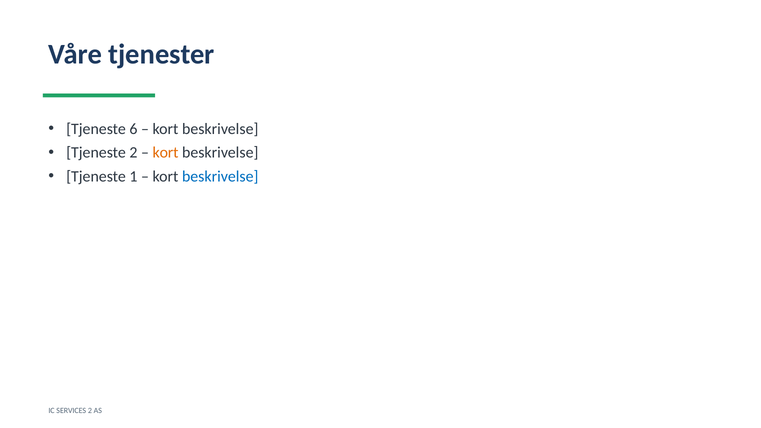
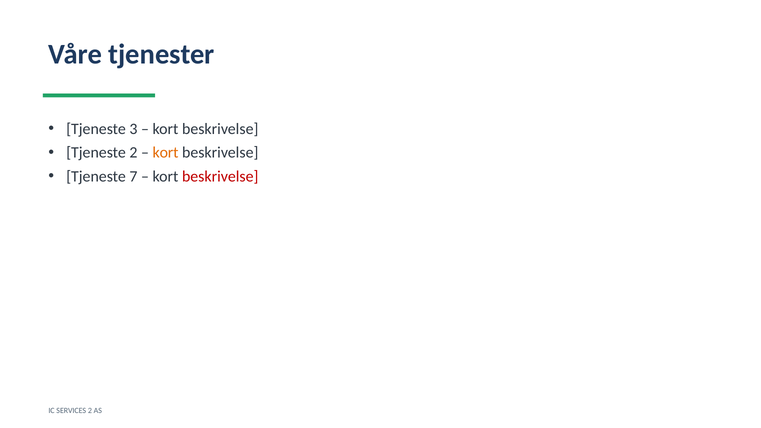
6: 6 -> 3 (133, 129)
1: 1 -> 7 (133, 176)
beskrivelse colour: blue -> red (220, 176)
